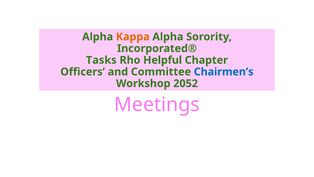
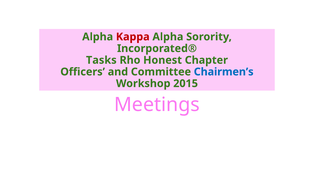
Kappa colour: orange -> red (133, 37)
Helpful: Helpful -> Honest (163, 60)
2052: 2052 -> 2015 (186, 83)
